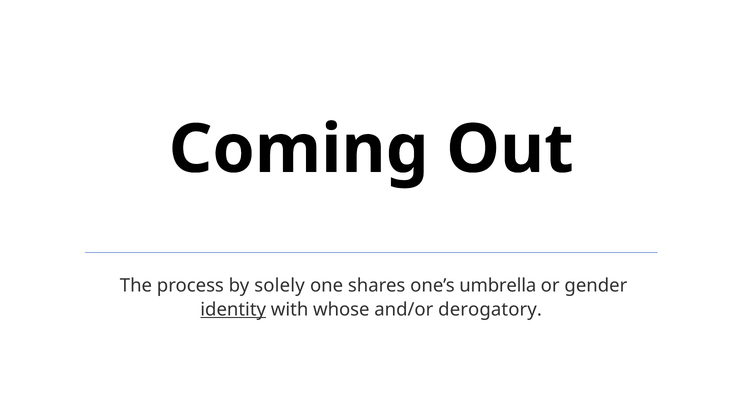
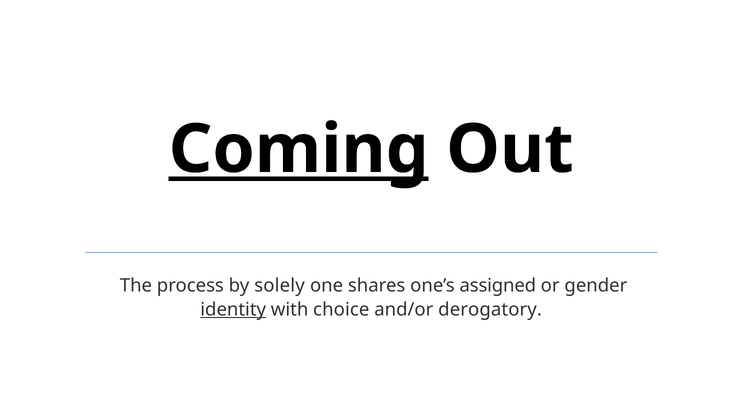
Coming underline: none -> present (299, 149)
umbrella: umbrella -> assigned (498, 285)
whose: whose -> choice (341, 309)
